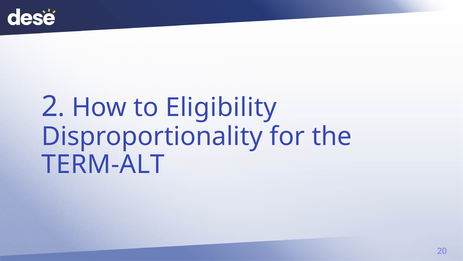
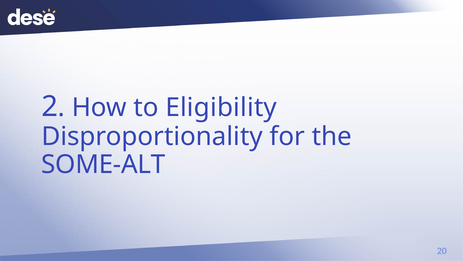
TERM-ALT: TERM-ALT -> SOME-ALT (103, 164)
